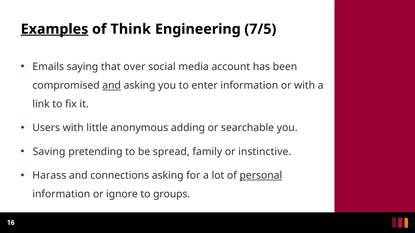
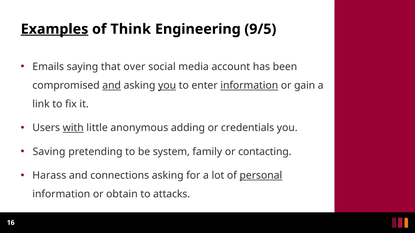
7/5: 7/5 -> 9/5 (260, 29)
you underline: none -> present (167, 86)
information underline: none -> present (249, 86)
or with: with -> gain (305, 86)
with underline: none -> present (73, 128)
searchable: searchable -> credentials (248, 128)
spread: spread -> system (171, 152)
instinctive: instinctive -> contacting (265, 152)
ignore: ignore -> obtain (122, 194)
groups: groups -> attacks (172, 194)
